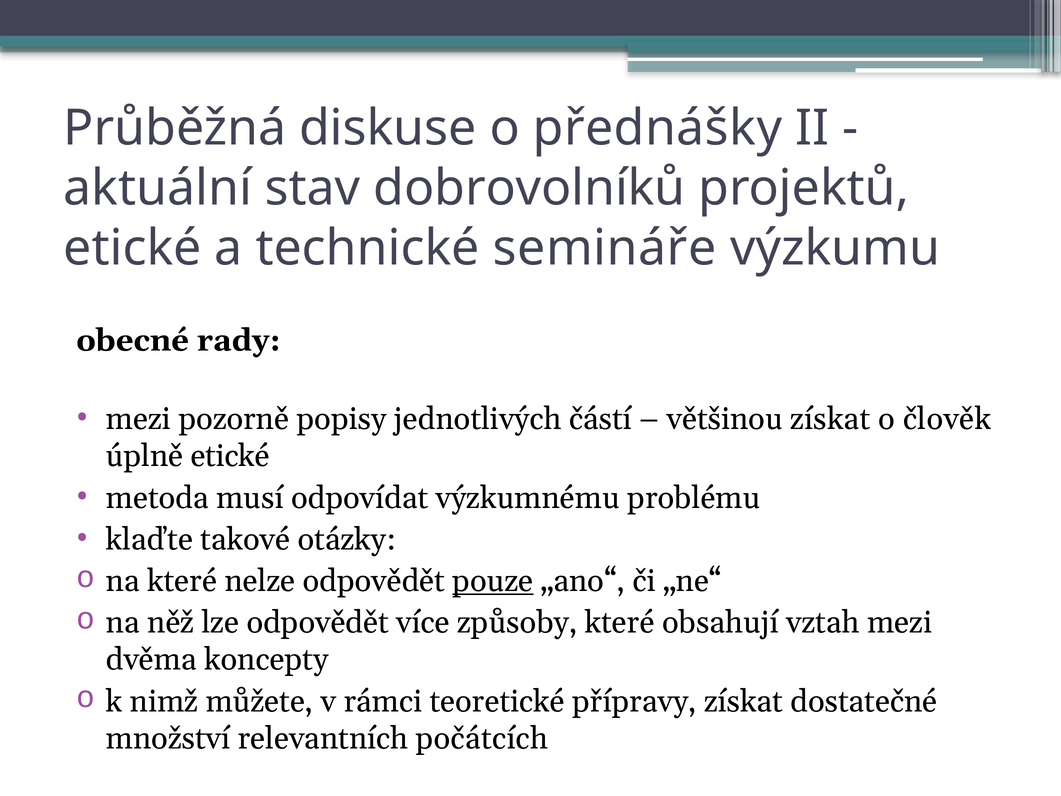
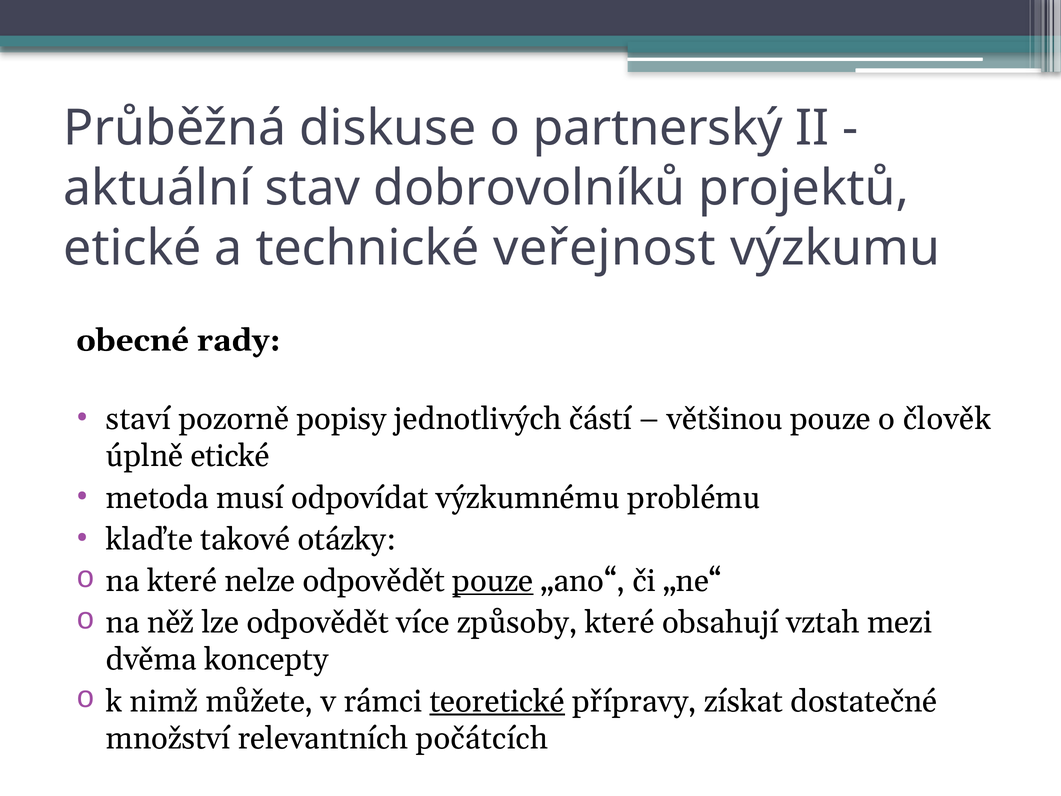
přednášky: přednášky -> partnerský (658, 128)
semináře: semináře -> veřejnost (605, 248)
mezi: mezi -> staví (138, 419)
většinou získat: získat -> pouze (831, 419)
teoretické underline: none -> present (497, 701)
